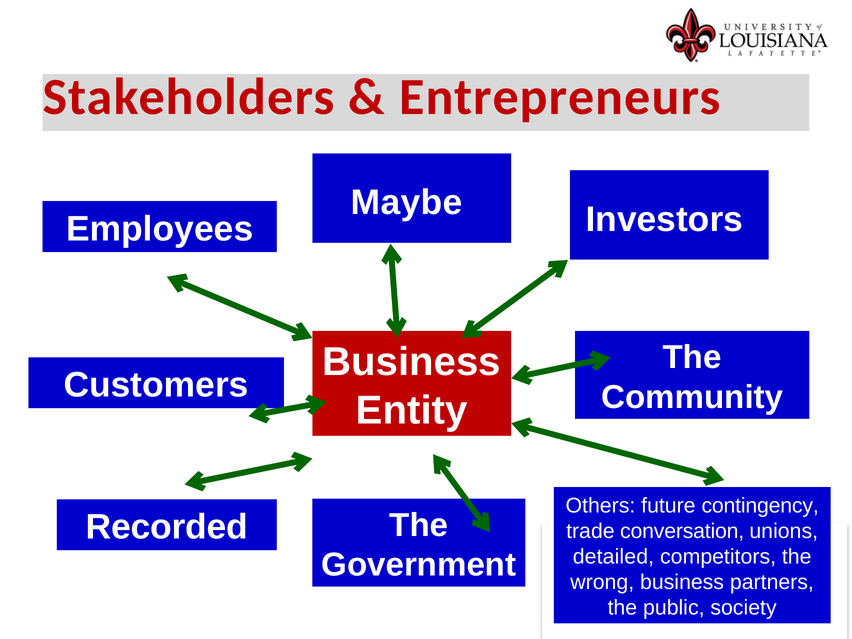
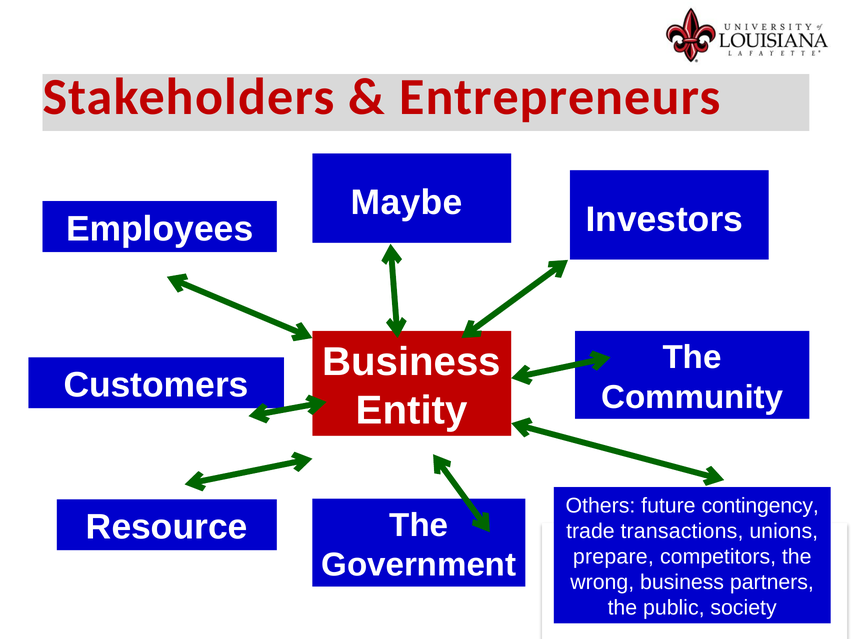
Recorded: Recorded -> Resource (167, 527)
conversation: conversation -> transactions (682, 531)
detailed: detailed -> prepare (613, 557)
